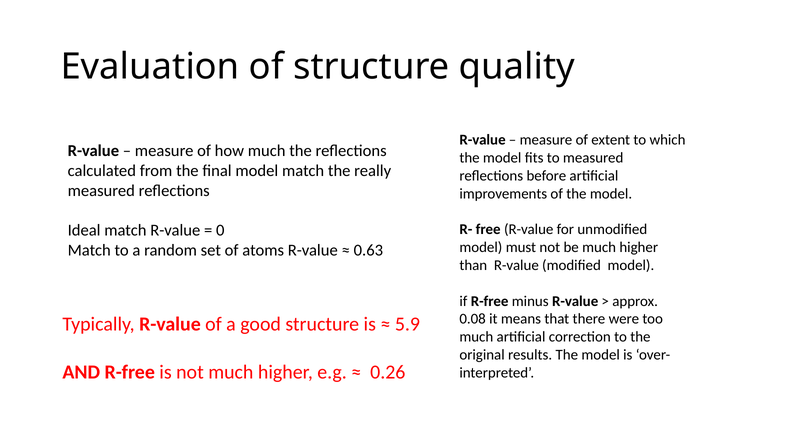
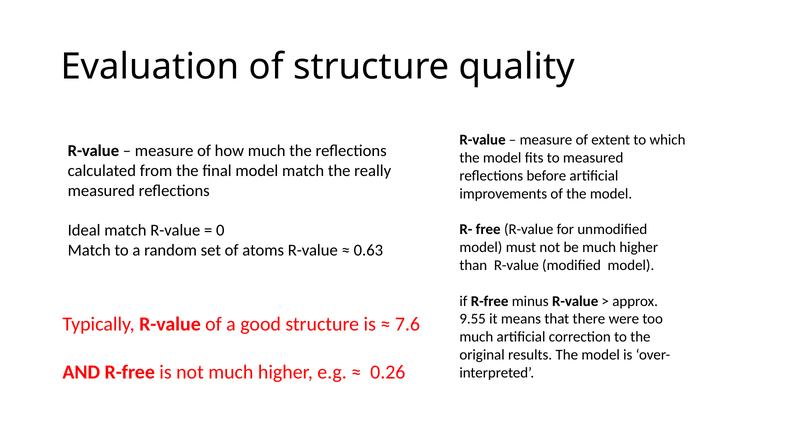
0.08: 0.08 -> 9.55 (473, 319)
5.9: 5.9 -> 7.6 (407, 324)
